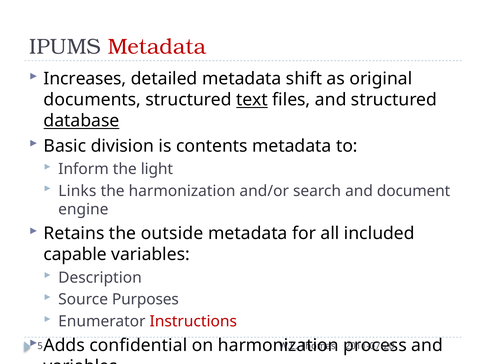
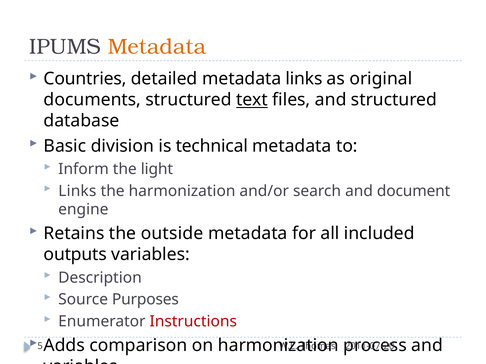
Metadata colour: red -> orange (157, 47)
Increases: Increases -> Countries (85, 79)
metadata shift: shift -> links (304, 79)
database underline: present -> none (82, 121)
contents: contents -> technical (212, 146)
capable: capable -> outputs (75, 255)
confidential: confidential -> comparison (138, 346)
